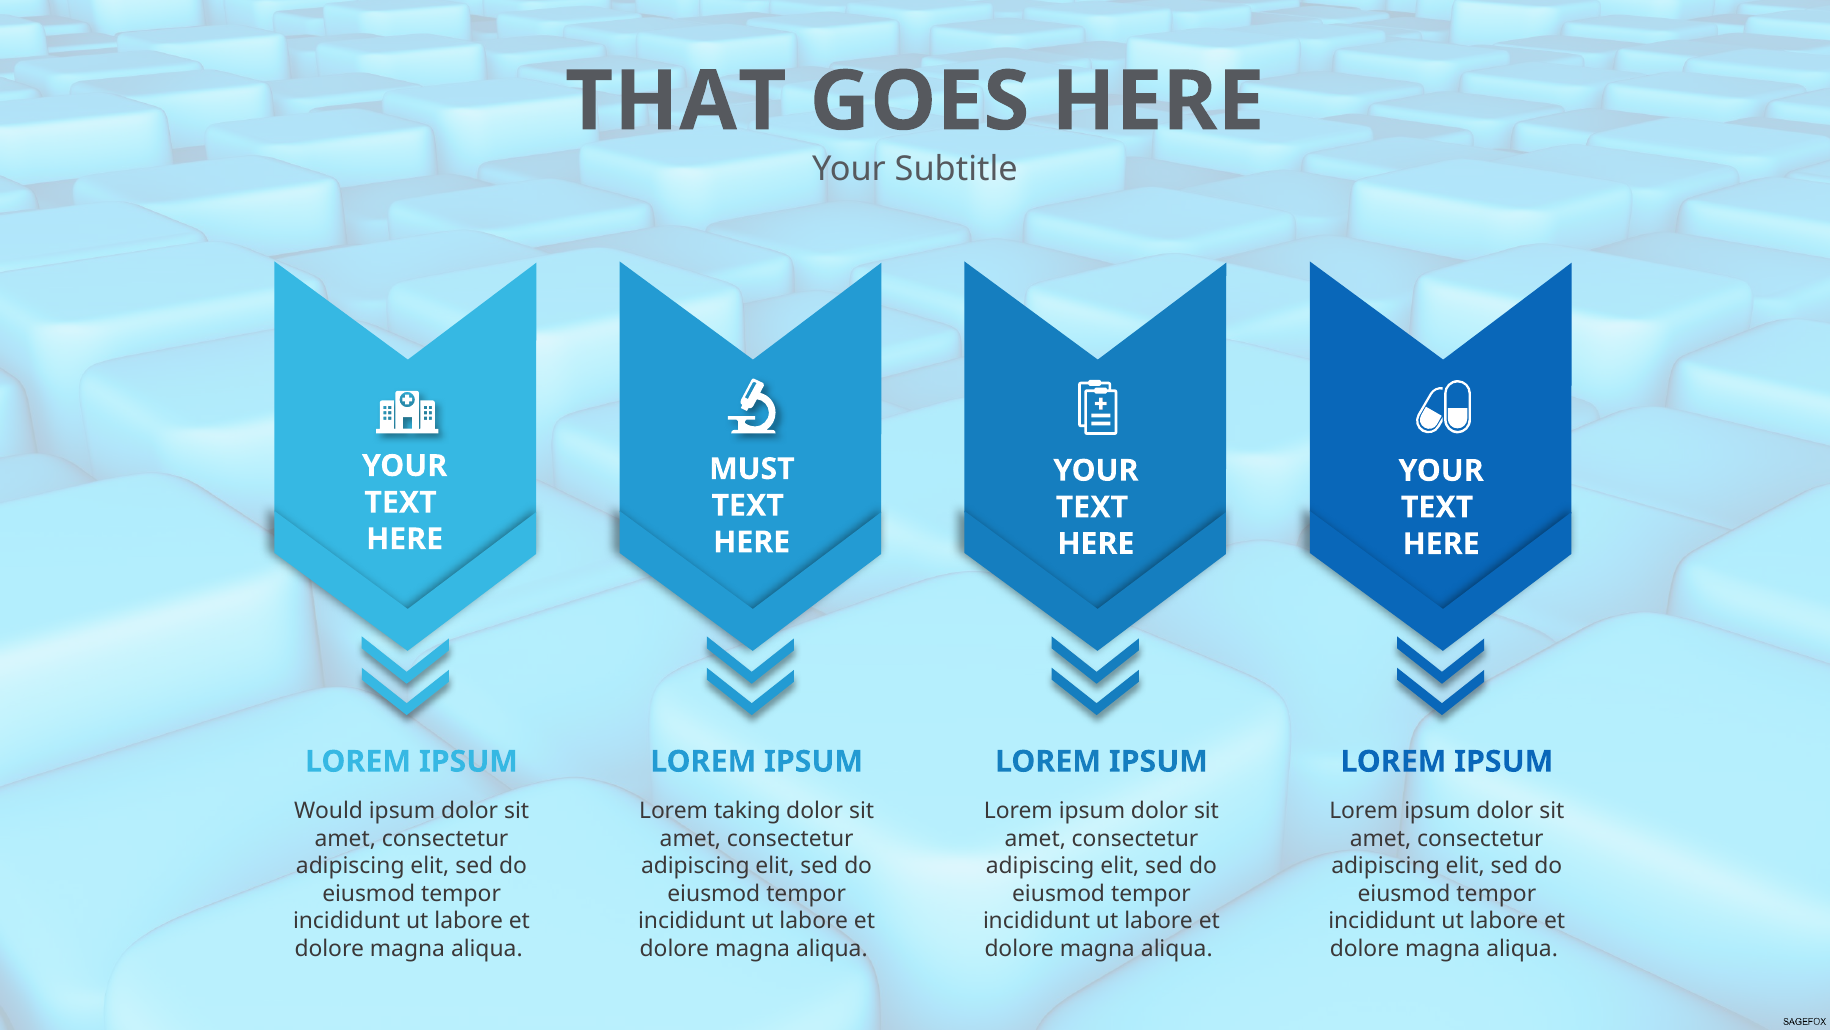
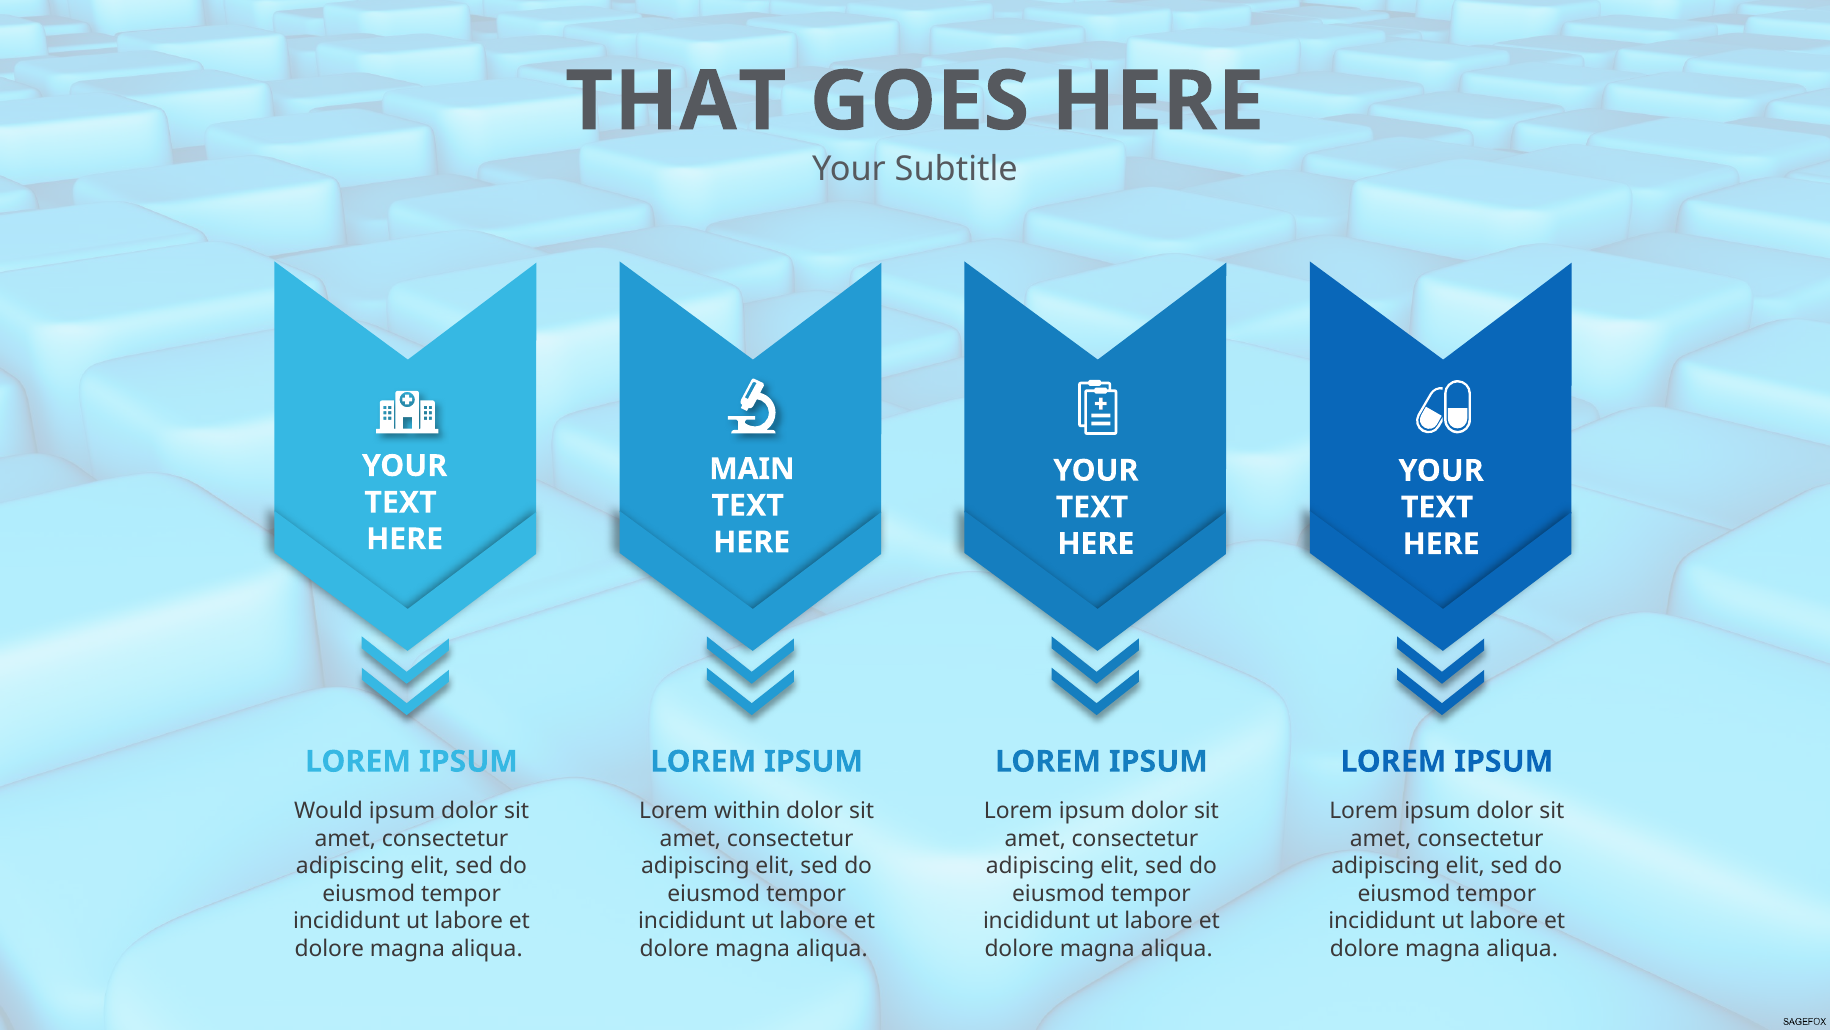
MUST: MUST -> MAIN (752, 469)
taking: taking -> within (747, 811)
